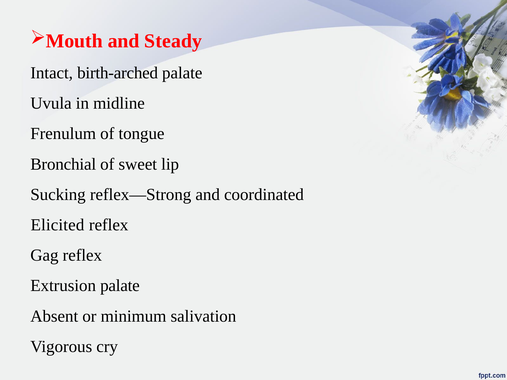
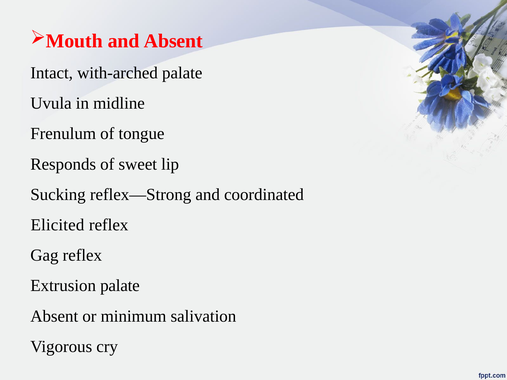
and Steady: Steady -> Absent (173, 41)
birth-arched: birth-arched -> with-arched (118, 73)
Bronchial: Bronchial -> Responds (63, 164)
